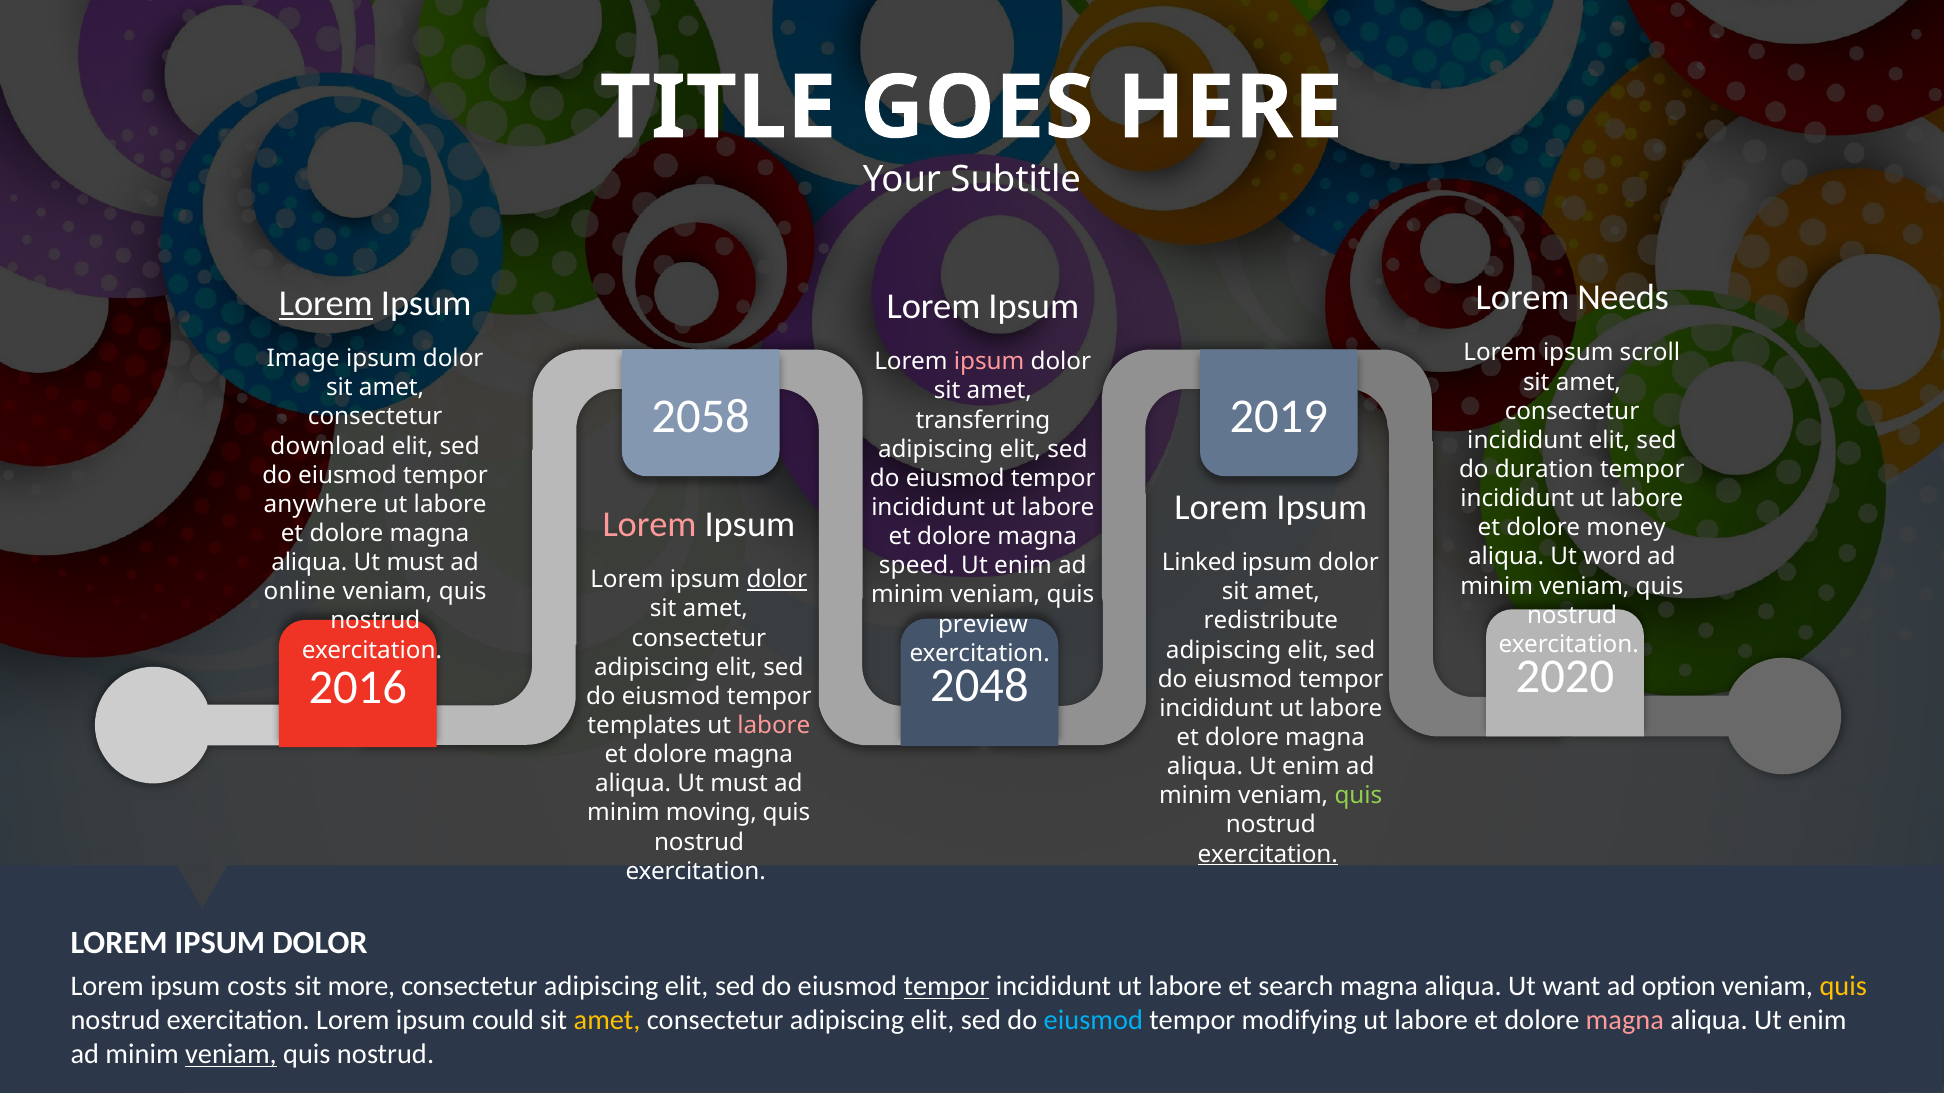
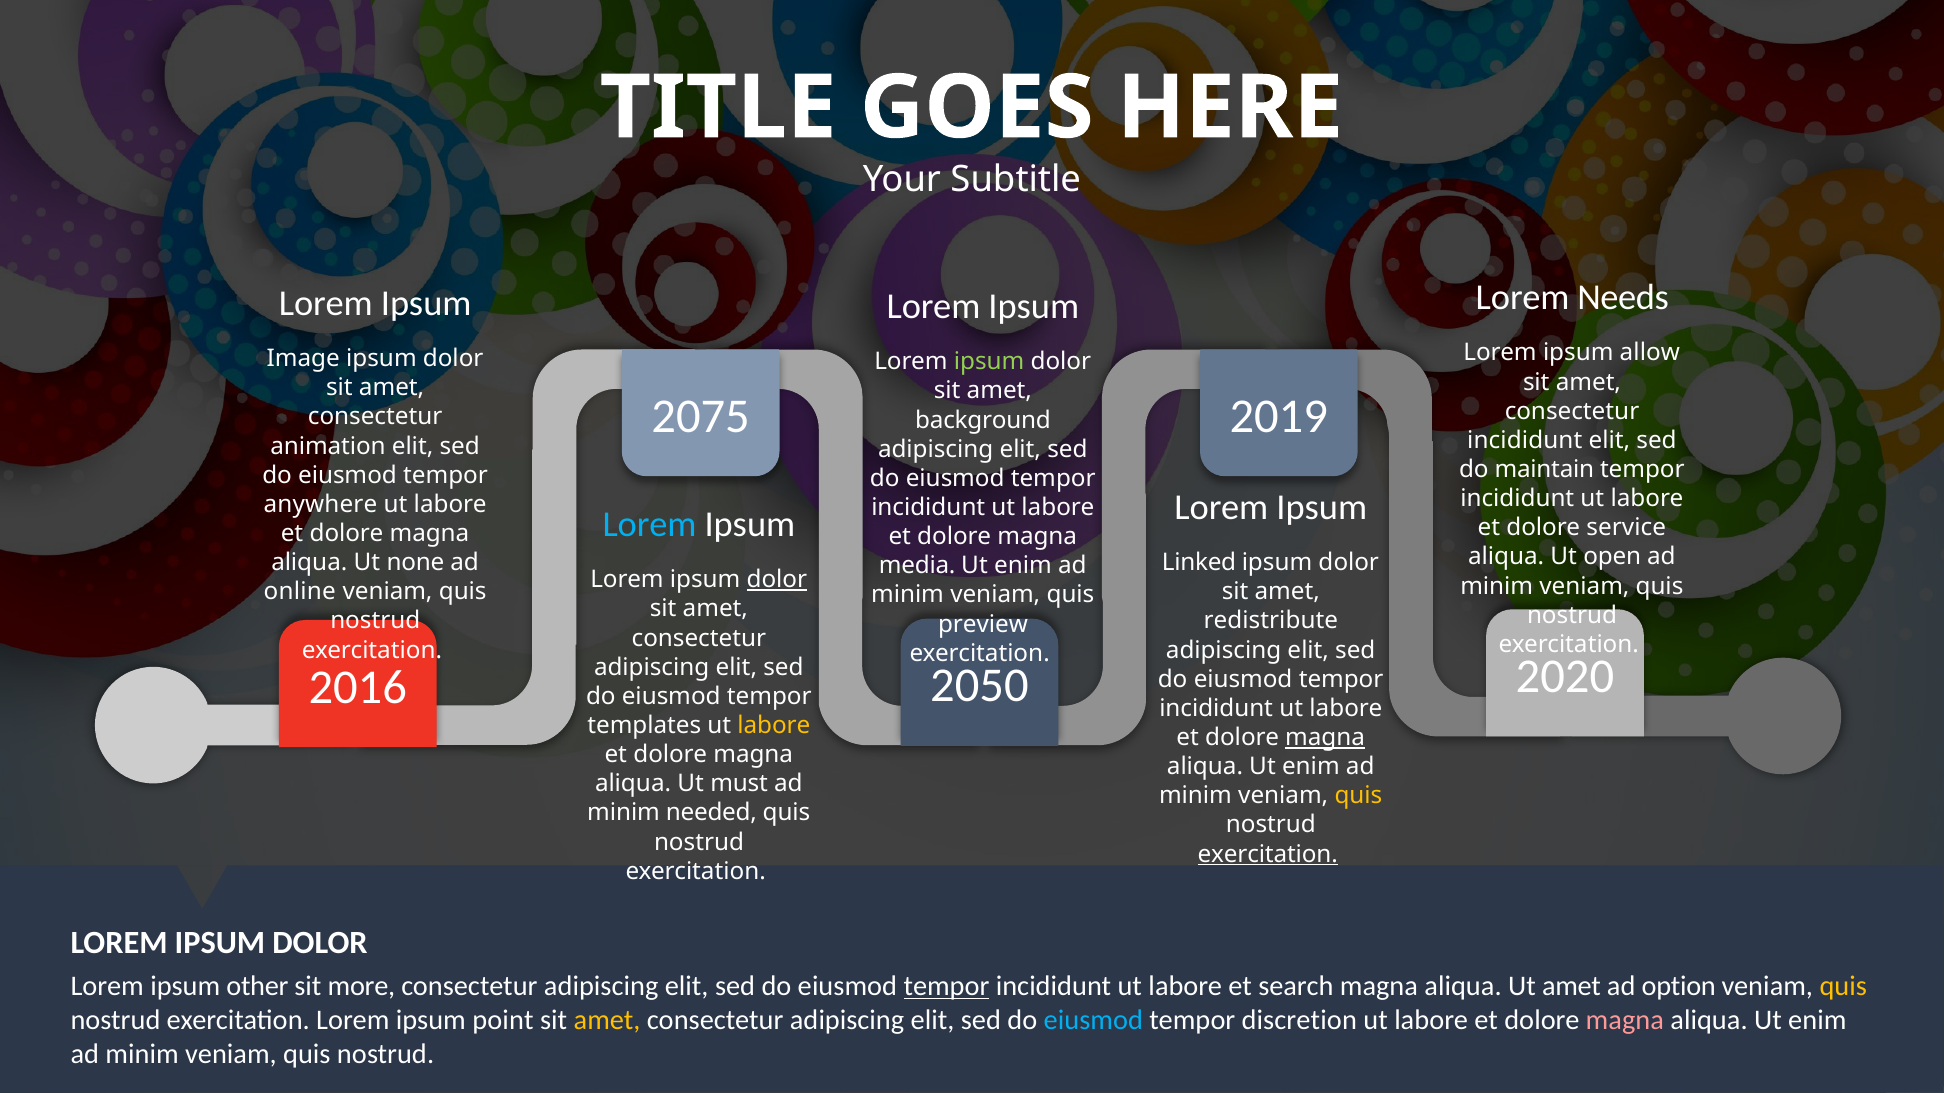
Lorem underline: present -> none (326, 304)
scroll: scroll -> allow (1650, 353)
ipsum colour: pink -> light green (989, 362)
2058: 2058 -> 2075 (701, 416)
transferring: transferring -> background (983, 420)
download: download -> animation (328, 446)
duration: duration -> maintain (1544, 470)
Lorem colour: pink -> light blue (650, 525)
money: money -> service (1626, 528)
word: word -> open (1612, 557)
must: must -> none (415, 563)
speed: speed -> media (917, 566)
2048: 2048 -> 2050 (979, 686)
labore colour: pink -> yellow (774, 726)
magna underline: none -> present (1325, 738)
quis colour: light green -> yellow (1358, 796)
moving: moving -> needed (711, 813)
costs: costs -> other (257, 987)
Ut want: want -> amet (1572, 987)
could: could -> point (503, 1021)
modifying: modifying -> discretion (1299, 1021)
veniam underline: present -> none (231, 1055)
